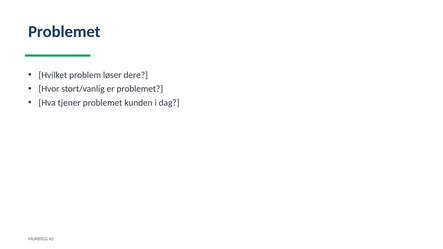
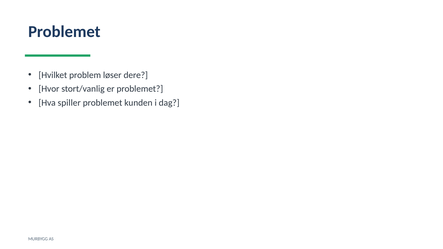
tjener: tjener -> spiller (69, 103)
